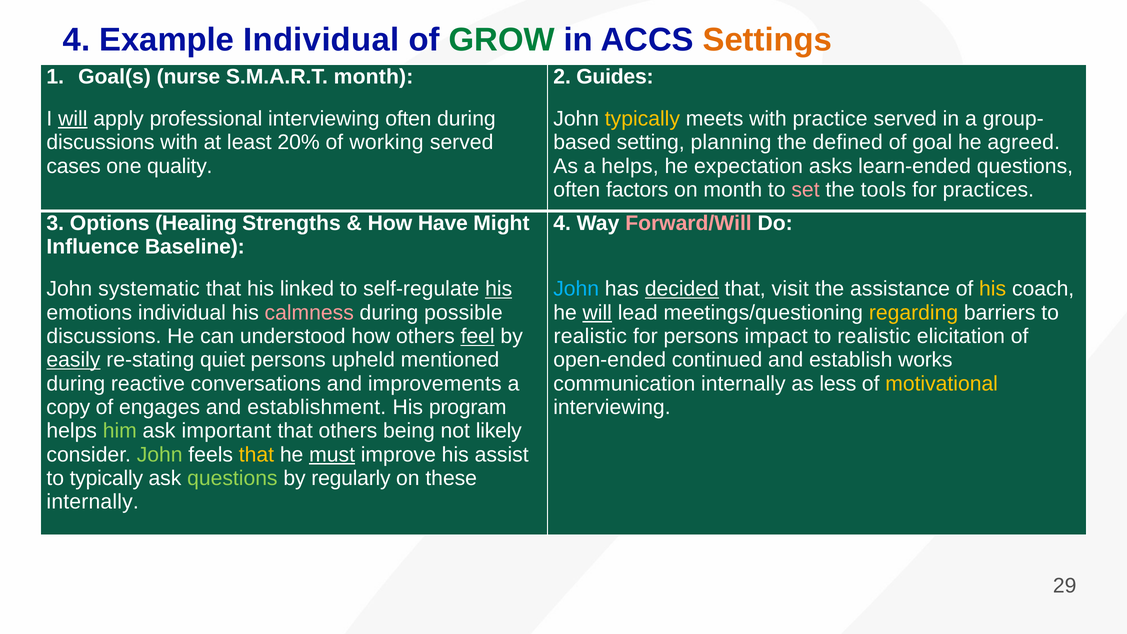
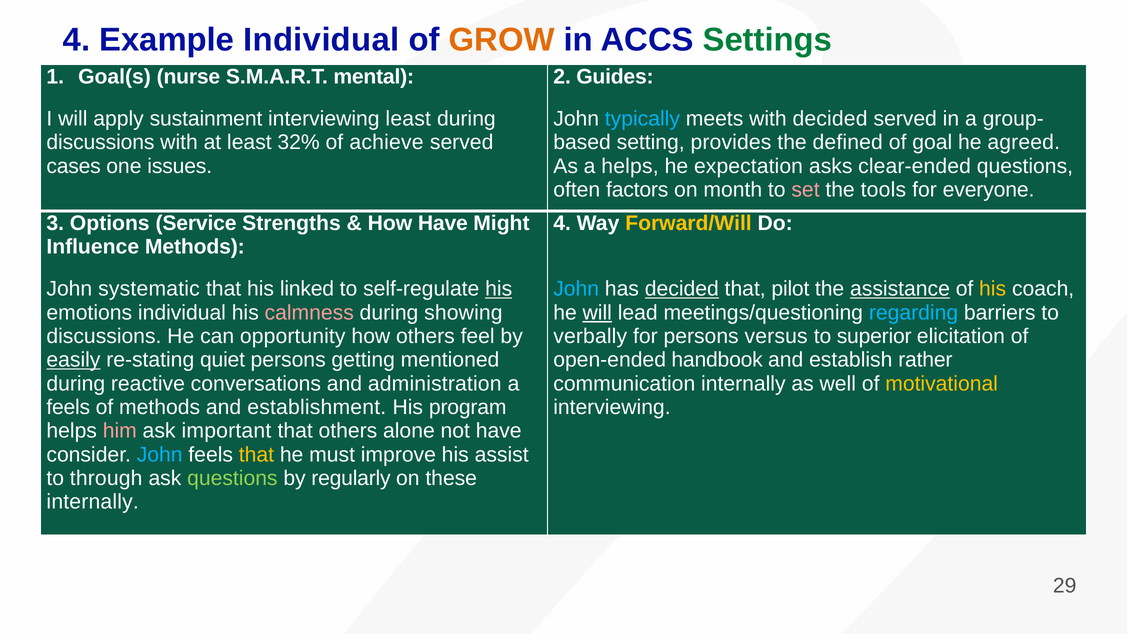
GROW colour: green -> orange (502, 40)
Settings colour: orange -> green (768, 40)
S.M.A.R.T month: month -> mental (374, 77)
will underline: present -> none (73, 119)
professional: professional -> sustainment (206, 119)
interviewing often: often -> least (408, 119)
typically colour: yellow -> light blue (642, 119)
with practice: practice -> decided (830, 119)
20%: 20% -> 32% (299, 142)
working: working -> achieve (386, 142)
planning: planning -> provides (731, 142)
quality: quality -> issues (180, 166)
learn-ended: learn-ended -> clear-ended (915, 166)
practices: practices -> everyone (989, 190)
Healing: Healing -> Service (196, 223)
Forward/Will colour: pink -> yellow (688, 223)
Influence Baseline: Baseline -> Methods (195, 247)
visit: visit -> pilot (790, 289)
assistance underline: none -> present (900, 289)
possible: possible -> showing (463, 313)
regarding colour: yellow -> light blue (914, 313)
understood: understood -> opportunity (293, 336)
feel underline: present -> none (478, 336)
realistic: realistic -> verbally (590, 336)
impact: impact -> versus (776, 336)
realistic: realistic -> superior (874, 336)
upheld: upheld -> getting (363, 360)
continued: continued -> handbook (717, 360)
works: works -> rather (925, 360)
improvements: improvements -> administration (435, 384)
less: less -> well (838, 384)
copy: copy -> feels (68, 407)
of engages: engages -> methods (160, 407)
him colour: light green -> pink (120, 431)
being: being -> alone (409, 431)
not likely: likely -> have (499, 431)
John colour: light green -> light blue (160, 455)
must underline: present -> none (332, 455)
to typically: typically -> through (106, 478)
